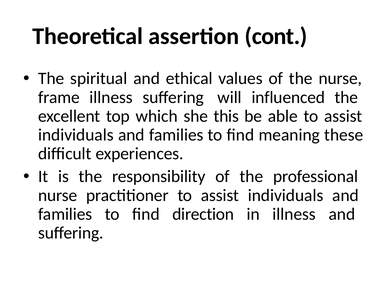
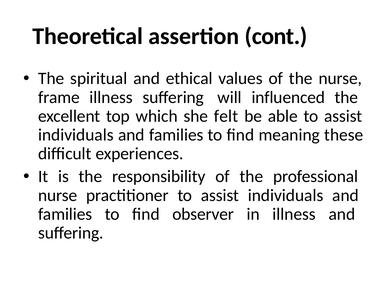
this: this -> felt (226, 116)
direction: direction -> observer (203, 214)
